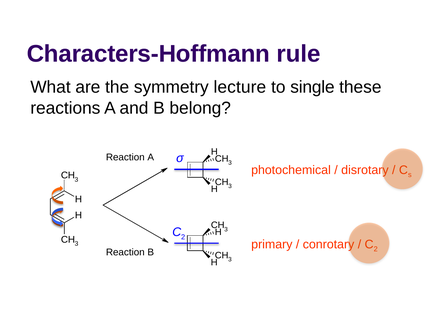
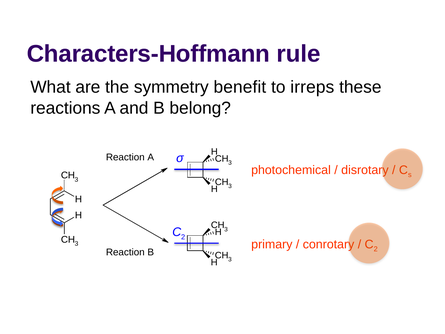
lecture: lecture -> benefit (240, 87)
single: single -> irreps (312, 87)
